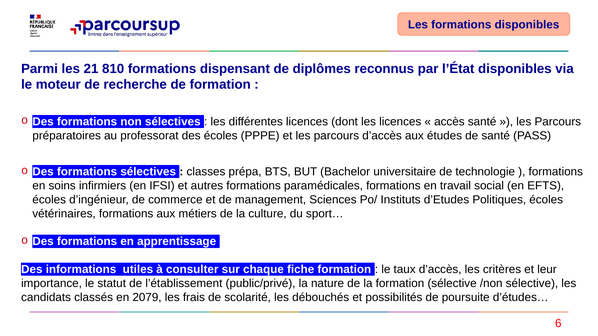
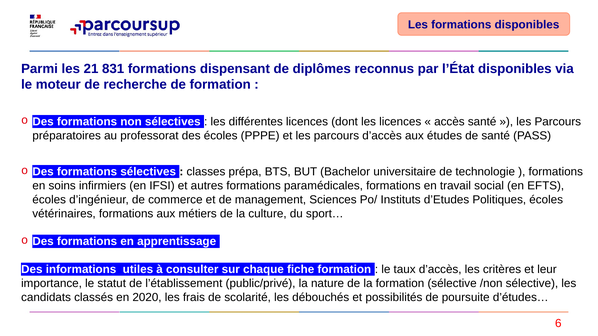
810: 810 -> 831 (113, 69)
2079: 2079 -> 2020 (147, 298)
